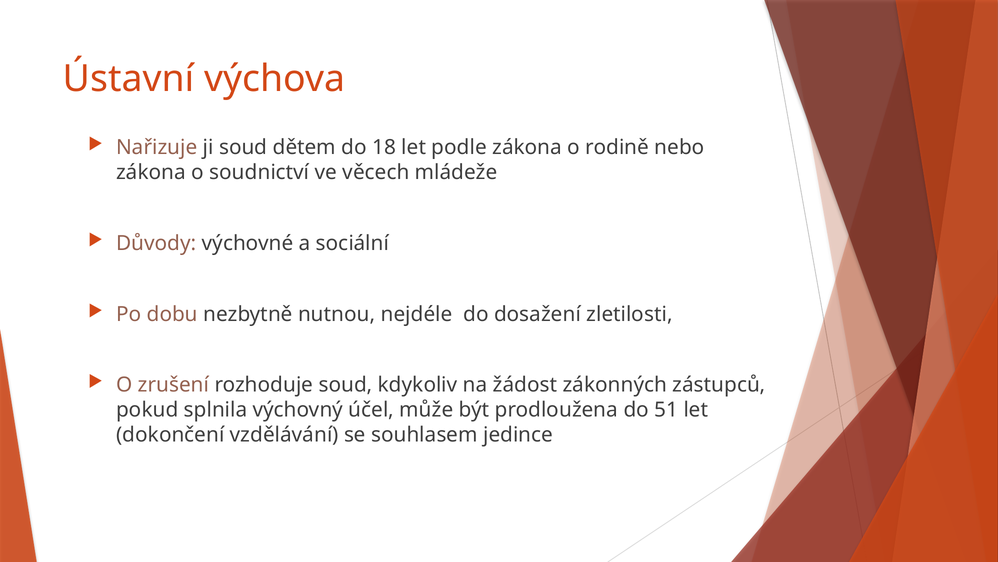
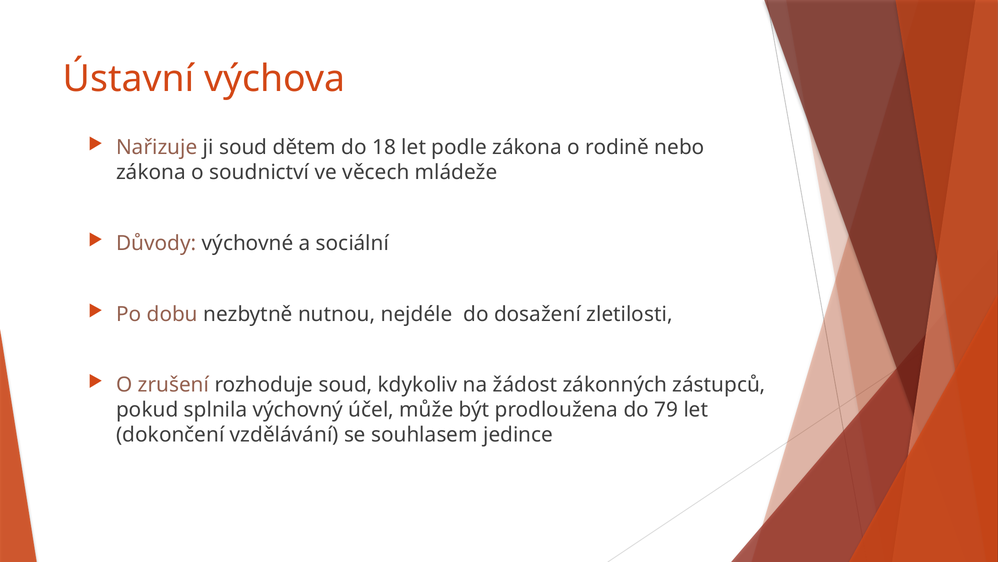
51: 51 -> 79 (666, 410)
